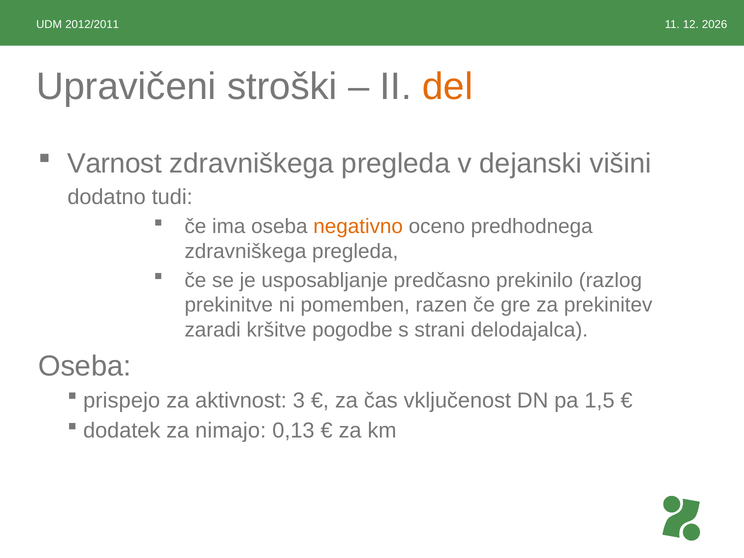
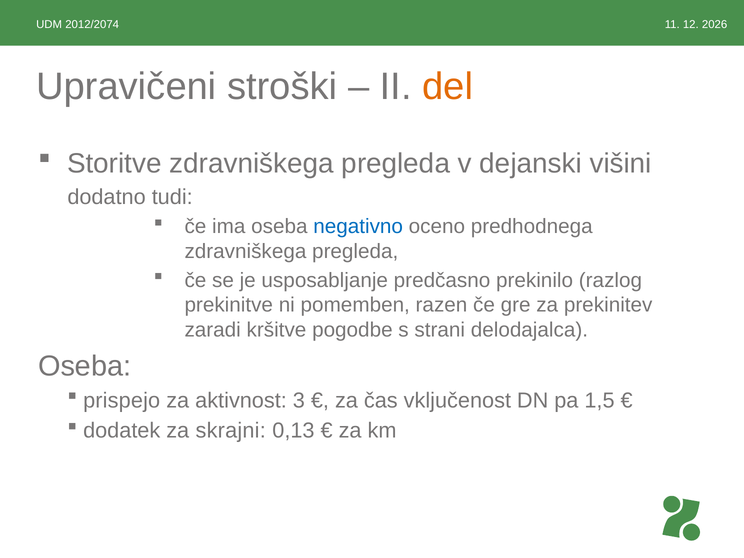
2012/2011: 2012/2011 -> 2012/2074 (92, 24)
Varnost: Varnost -> Storitve (114, 163)
negativno colour: orange -> blue (358, 227)
nimajo: nimajo -> skrajni (231, 431)
